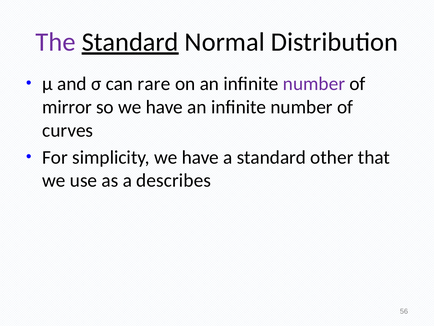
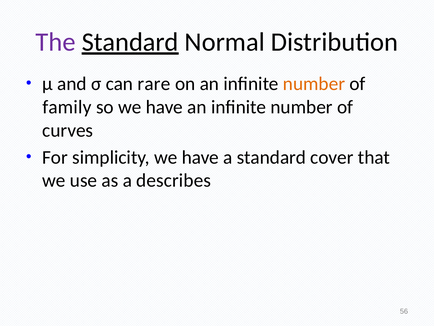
number colour: purple -> orange (314, 84)
mirror: mirror -> family (67, 107)
other: other -> cover (332, 157)
